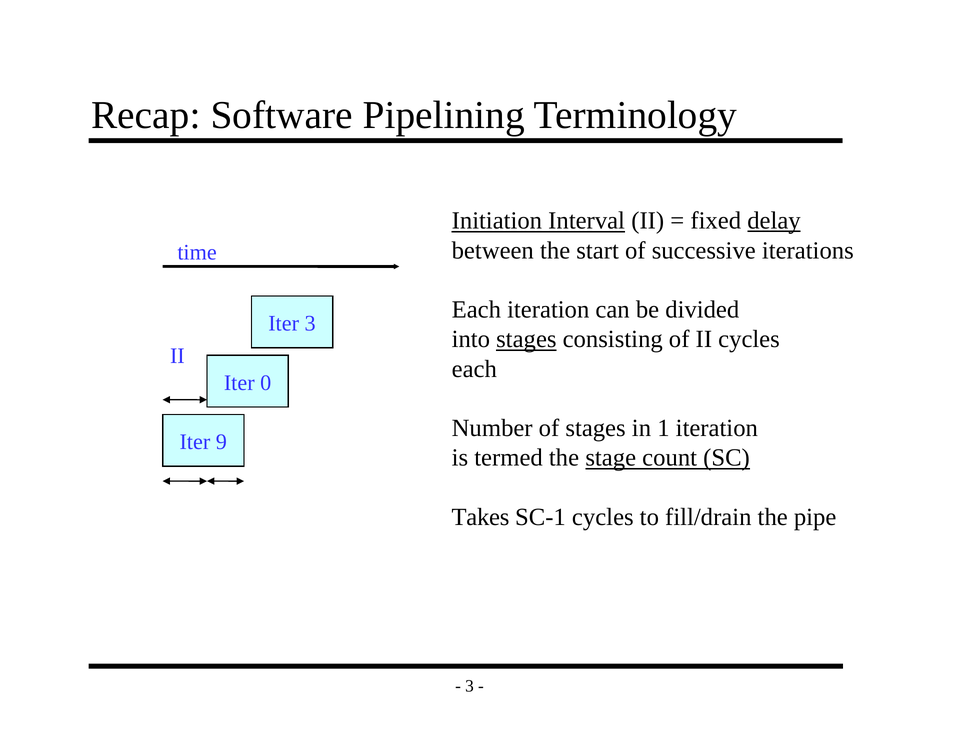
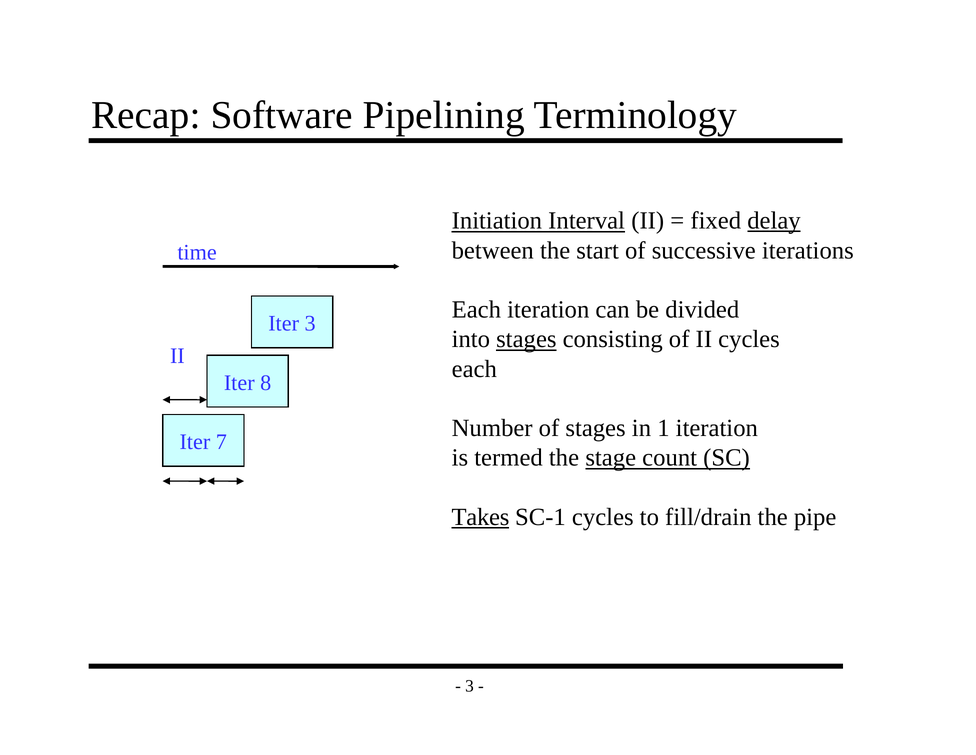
0: 0 -> 8 (266, 382)
9: 9 -> 7 (221, 441)
Takes underline: none -> present (480, 516)
